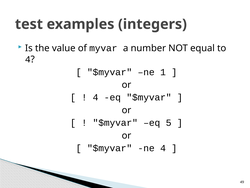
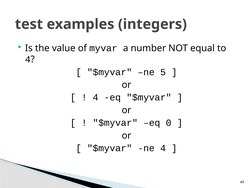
1: 1 -> 5 (163, 72)
5: 5 -> 0 (169, 123)
